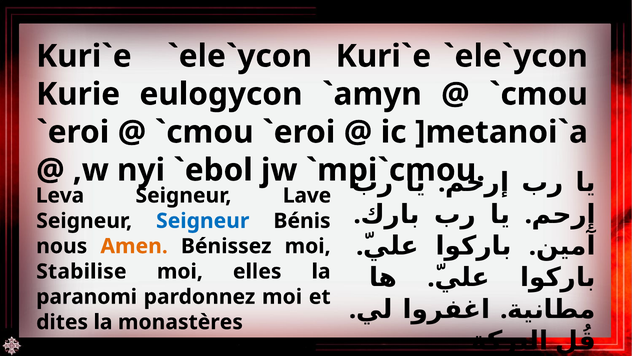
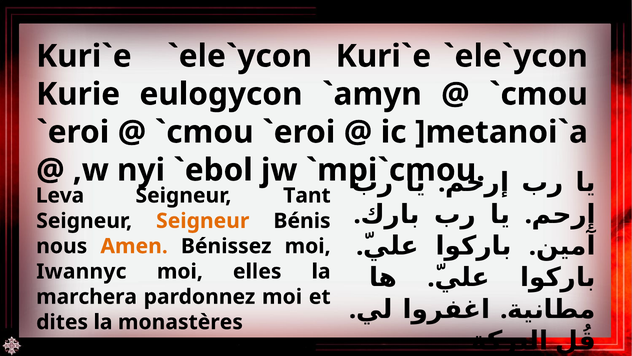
Lave: Lave -> Tant (307, 195)
Seigneur colour: blue -> orange (203, 221)
Stabilise: Stabilise -> Iwannyc (81, 271)
paranomi: paranomi -> marchera (87, 296)
